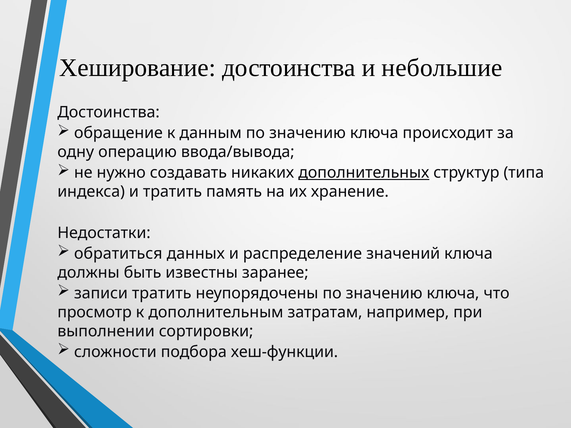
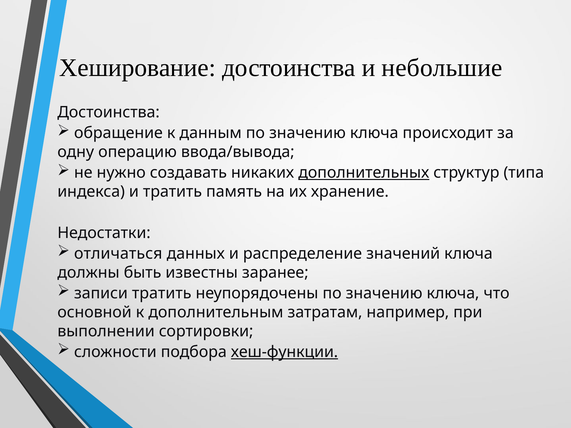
обратиться: обратиться -> отличаться (118, 254)
просмотр: просмотр -> основной (95, 312)
хеш-функции underline: none -> present (284, 352)
